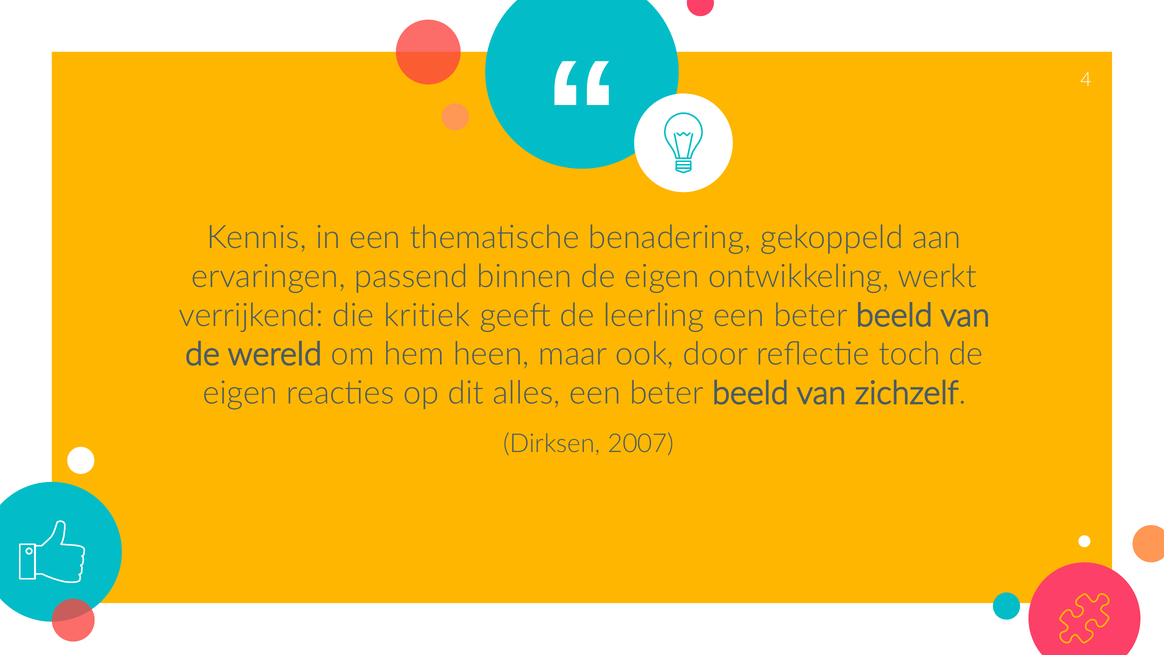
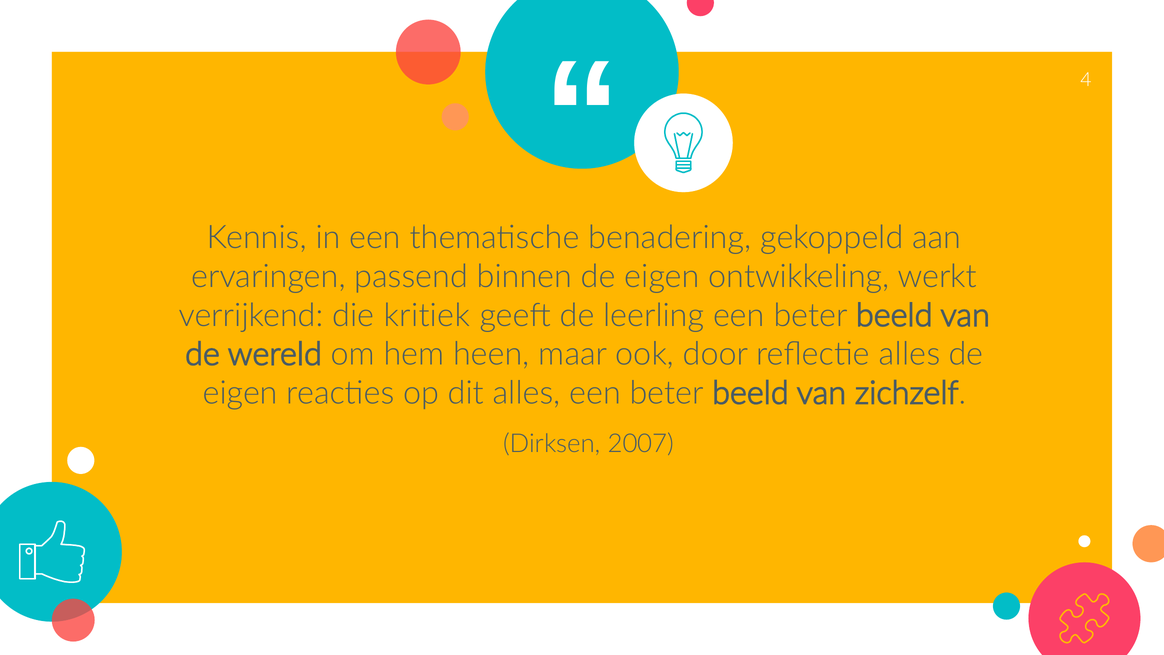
reflectie toch: toch -> alles (910, 354)
